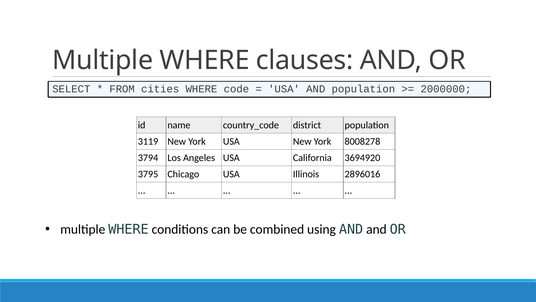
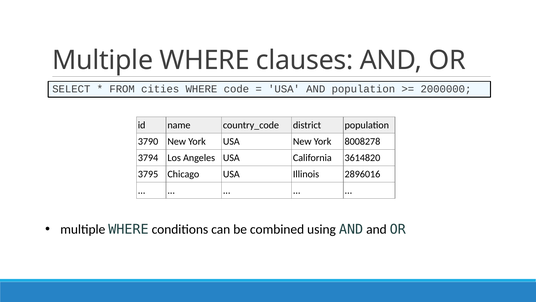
3119: 3119 -> 3790 (148, 141)
3694920: 3694920 -> 3614820 (362, 157)
